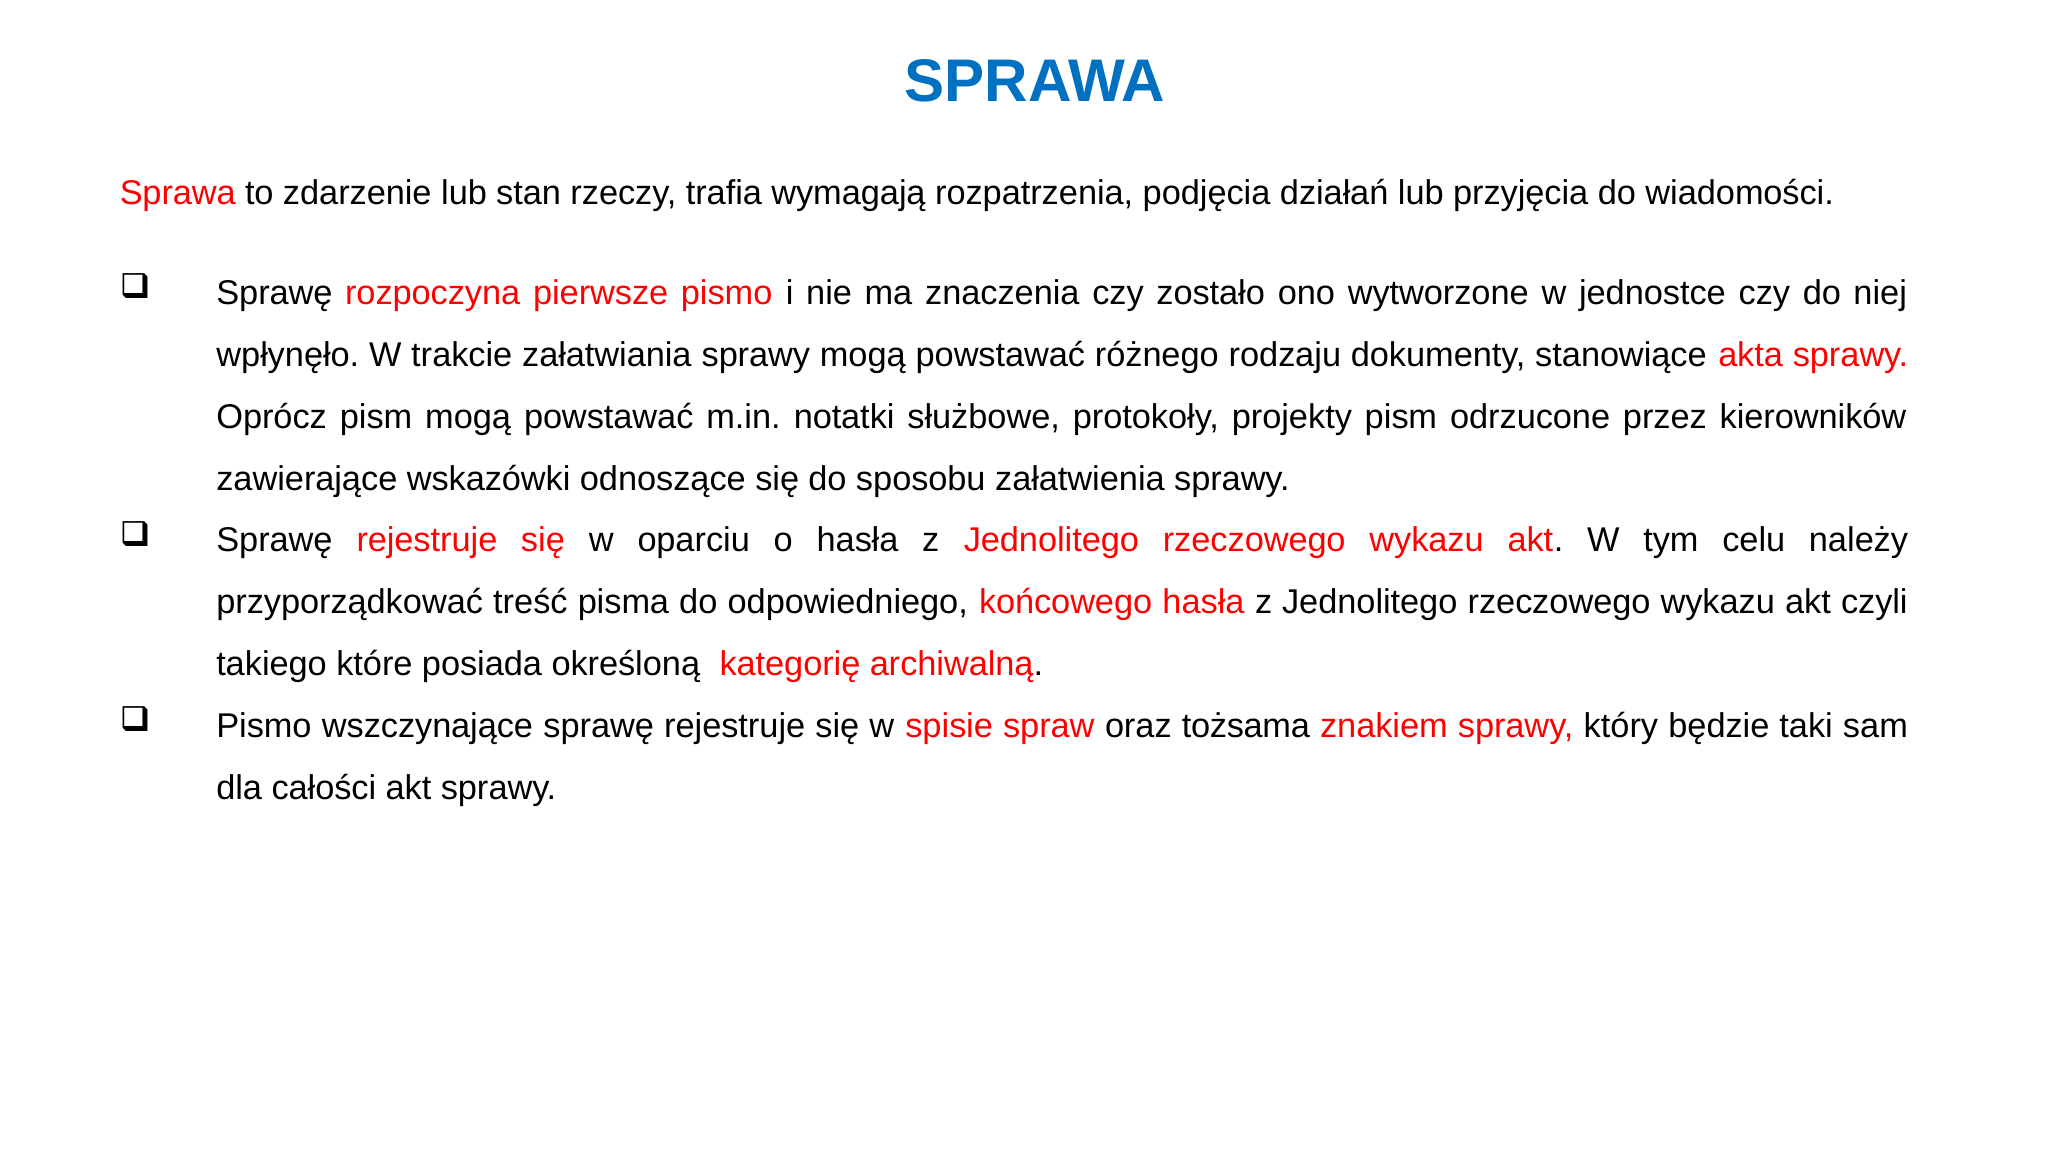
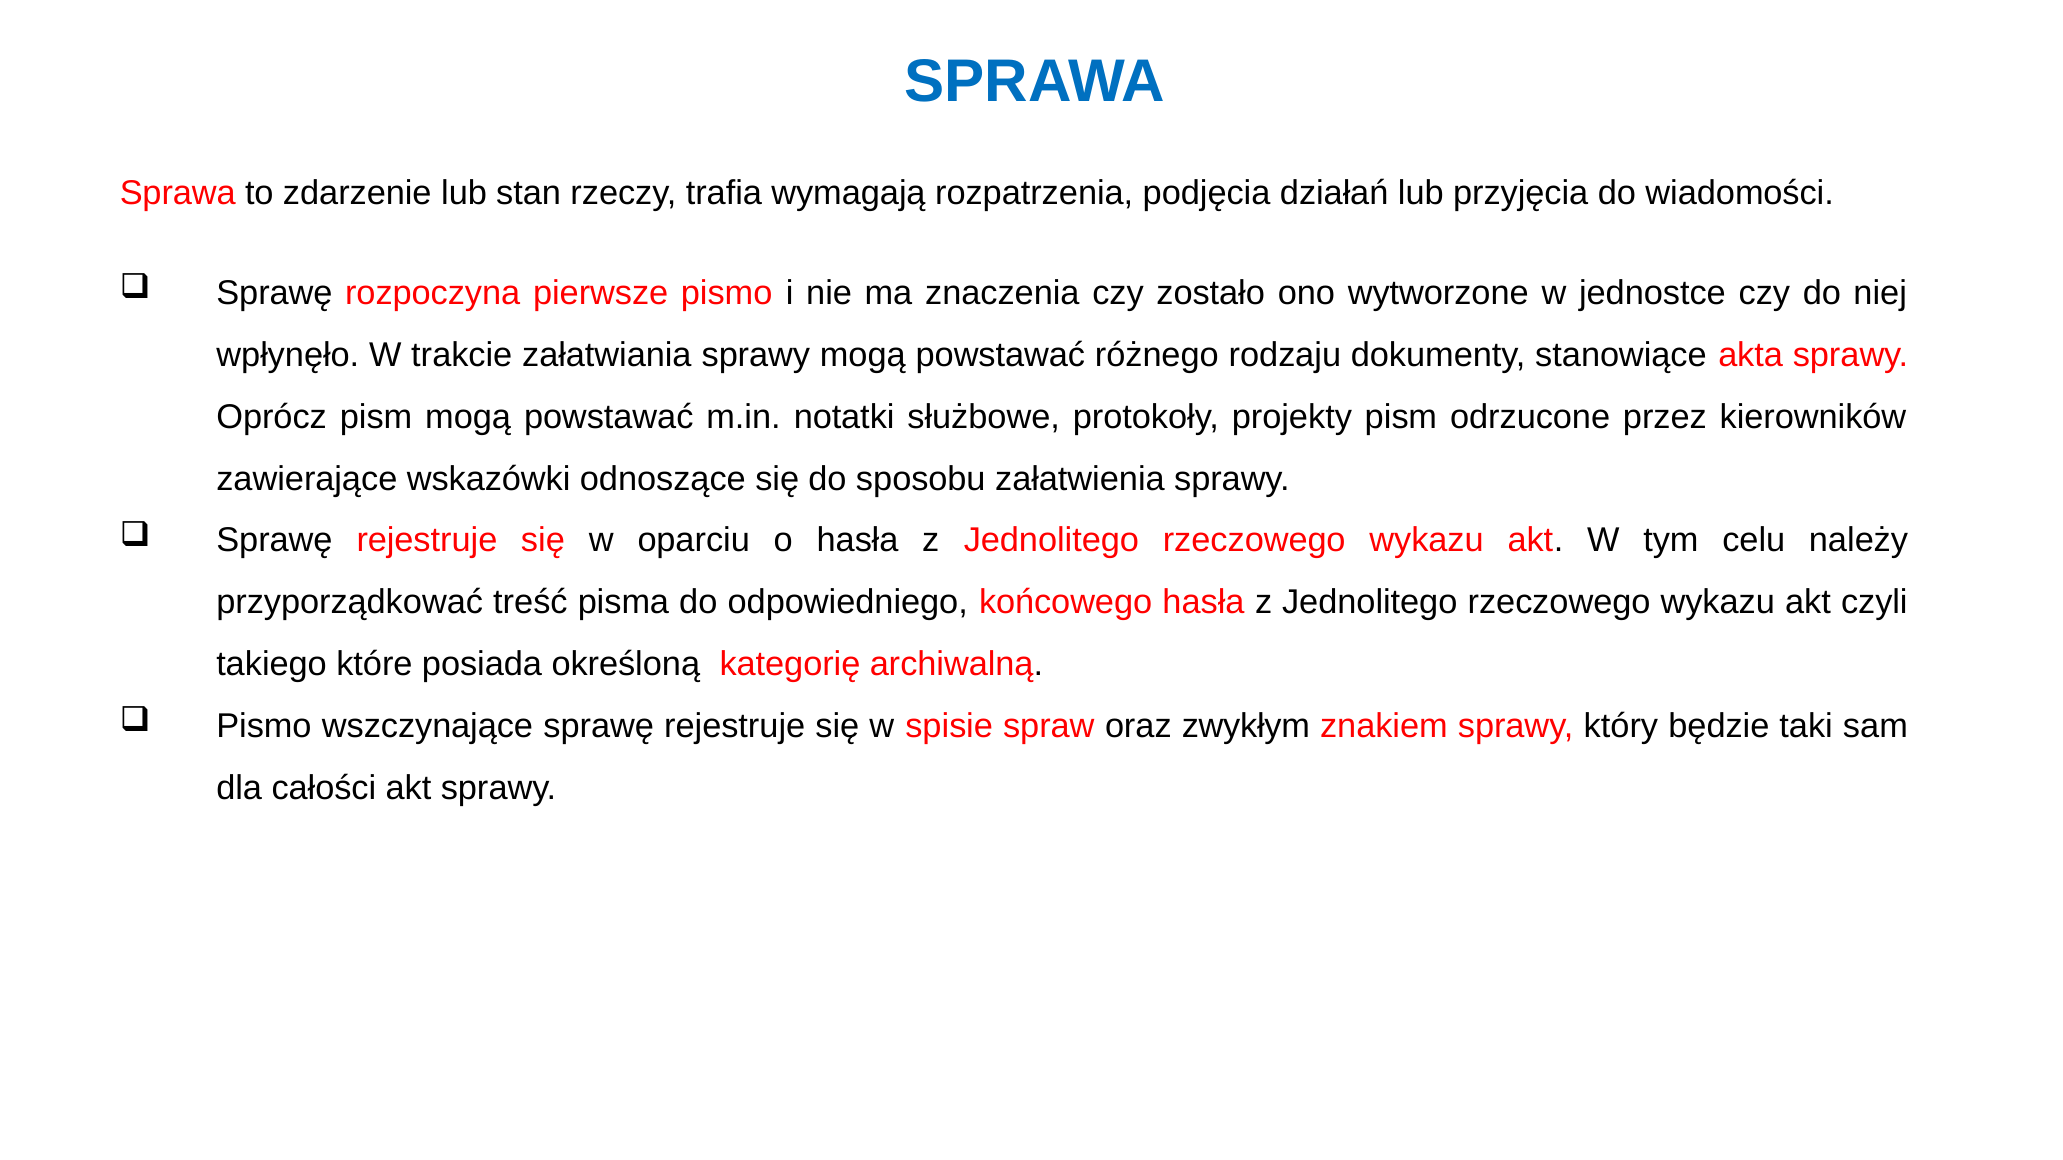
tożsama: tożsama -> zwykłym (1246, 726)
